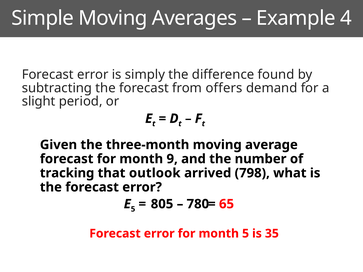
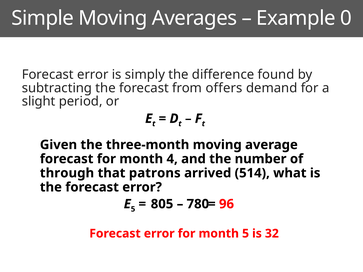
4: 4 -> 0 (346, 18)
9: 9 -> 4 (172, 159)
tracking: tracking -> through (67, 173)
outlook: outlook -> patrons (155, 173)
798: 798 -> 514 (252, 173)
65: 65 -> 96 (226, 204)
35: 35 -> 32 (272, 234)
